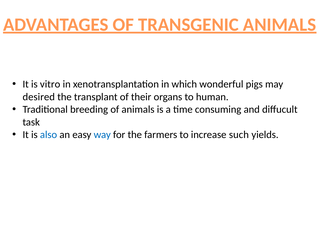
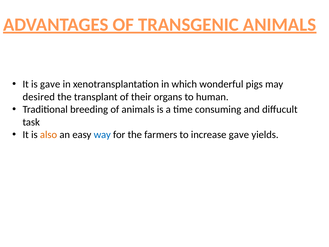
is vitro: vitro -> gave (50, 84)
also colour: blue -> orange (49, 135)
increase such: such -> gave (239, 135)
